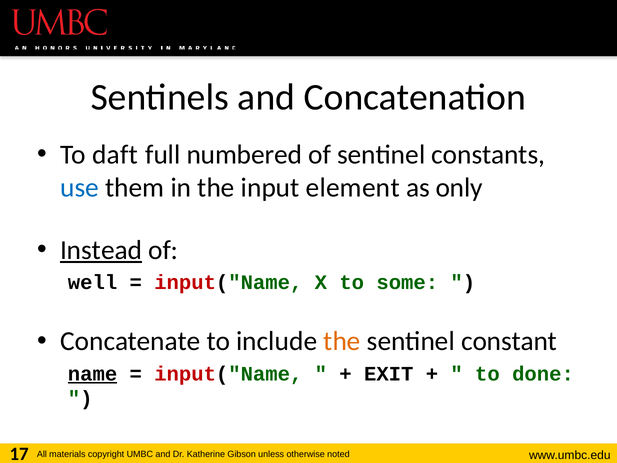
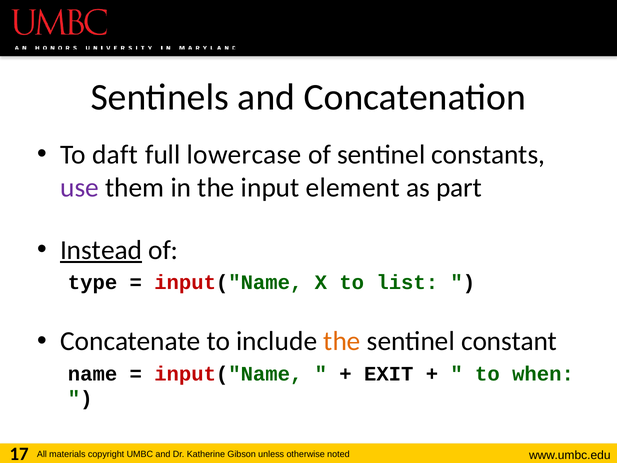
numbered: numbered -> lowercase (244, 155)
use colour: blue -> purple (80, 188)
only: only -> part (459, 188)
well: well -> type (93, 282)
some: some -> list (407, 282)
name underline: present -> none (93, 374)
done: done -> when (543, 374)
